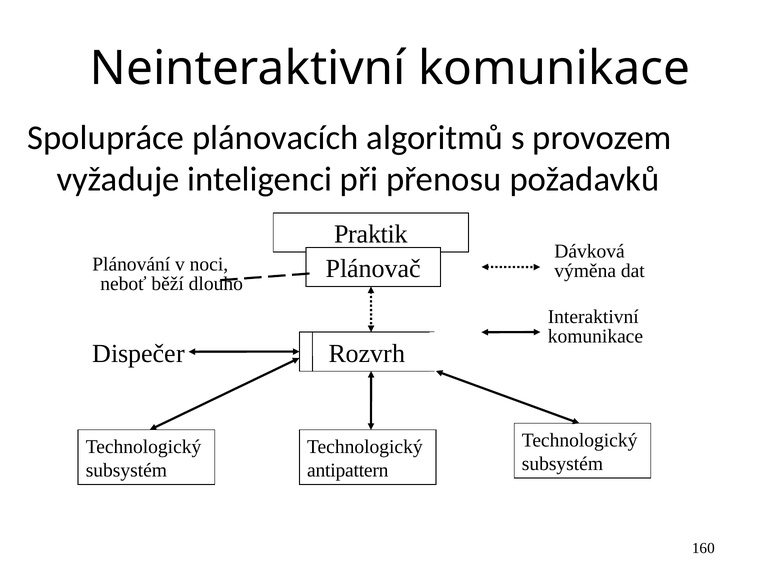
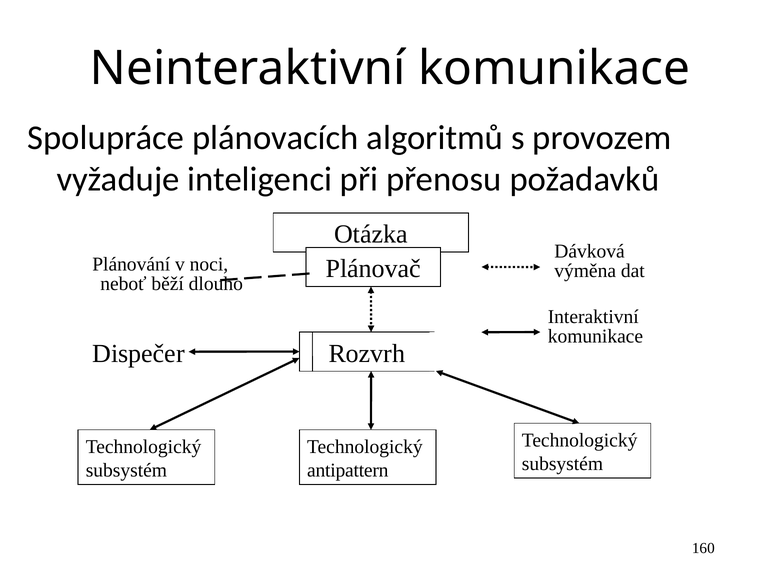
Praktik: Praktik -> Otázka (371, 234)
